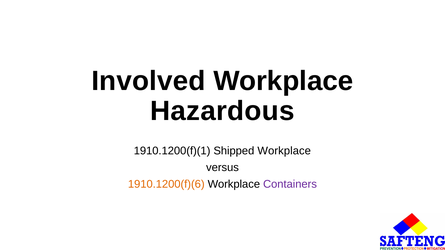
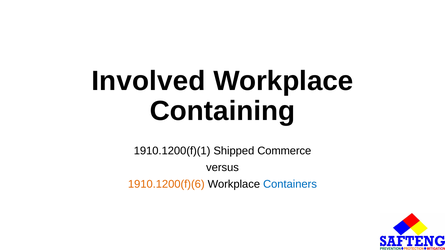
Hazardous: Hazardous -> Containing (222, 111)
Shipped Workplace: Workplace -> Commerce (284, 151)
Containers colour: purple -> blue (290, 184)
